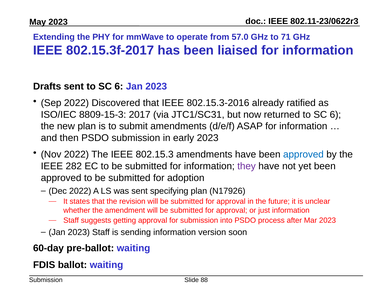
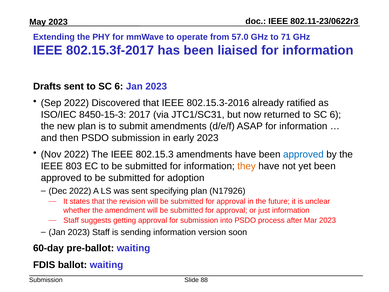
8809-15-3: 8809-15-3 -> 8450-15-3 (103, 114)
282: 282 -> 803 (74, 166)
they colour: purple -> orange (247, 166)
